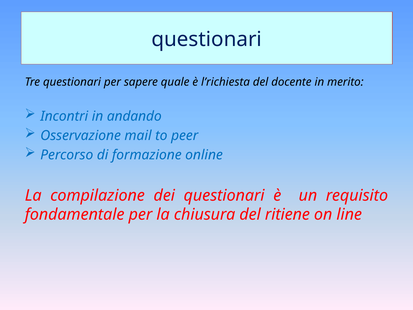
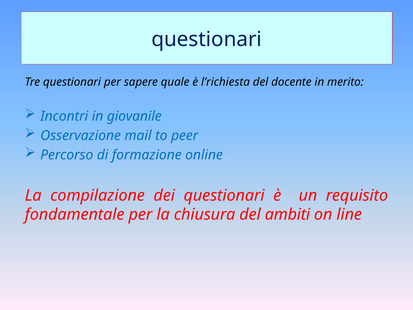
andando: andando -> giovanile (134, 116)
ritiene: ritiene -> ambiti (287, 214)
